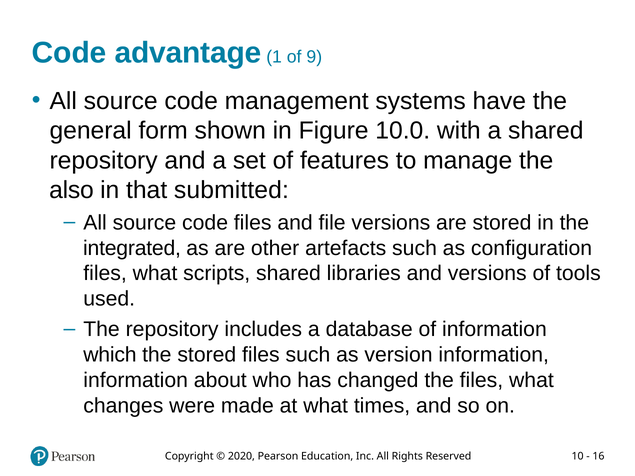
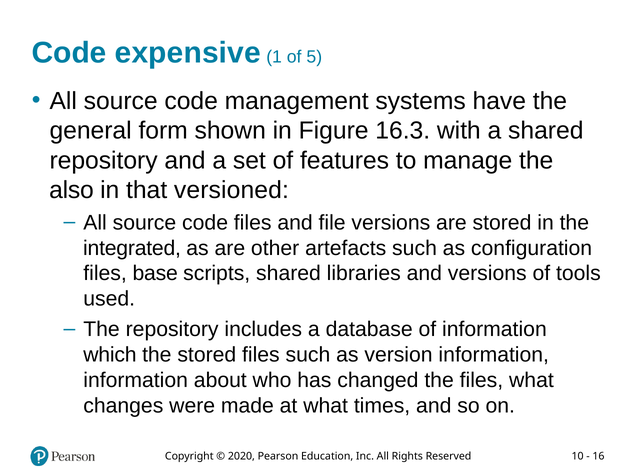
advantage: advantage -> expensive (188, 53)
9: 9 -> 5 (314, 57)
10.0: 10.0 -> 16.3 (403, 131)
submitted: submitted -> versioned (231, 190)
what: what -> base (155, 274)
